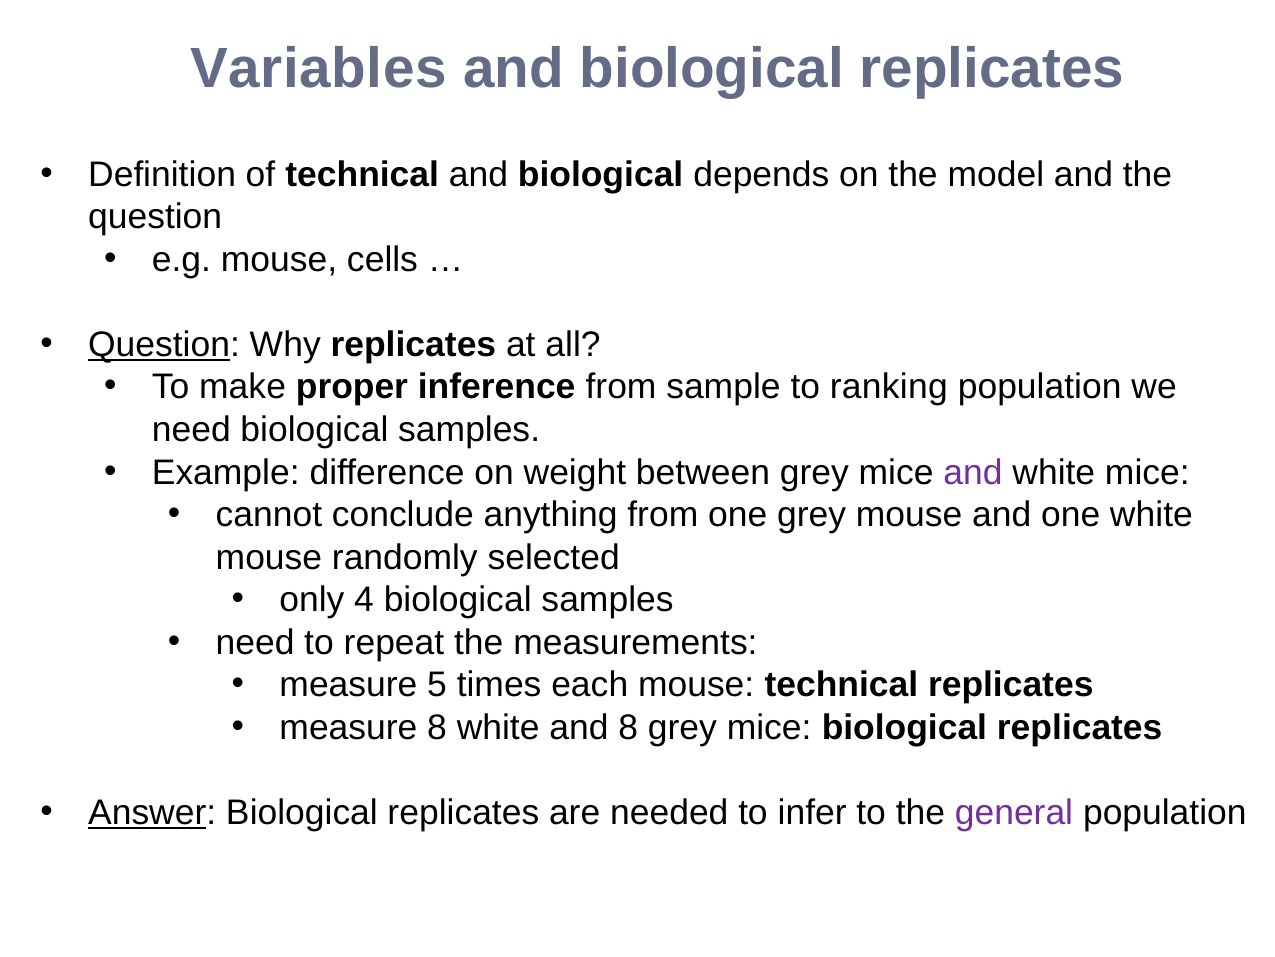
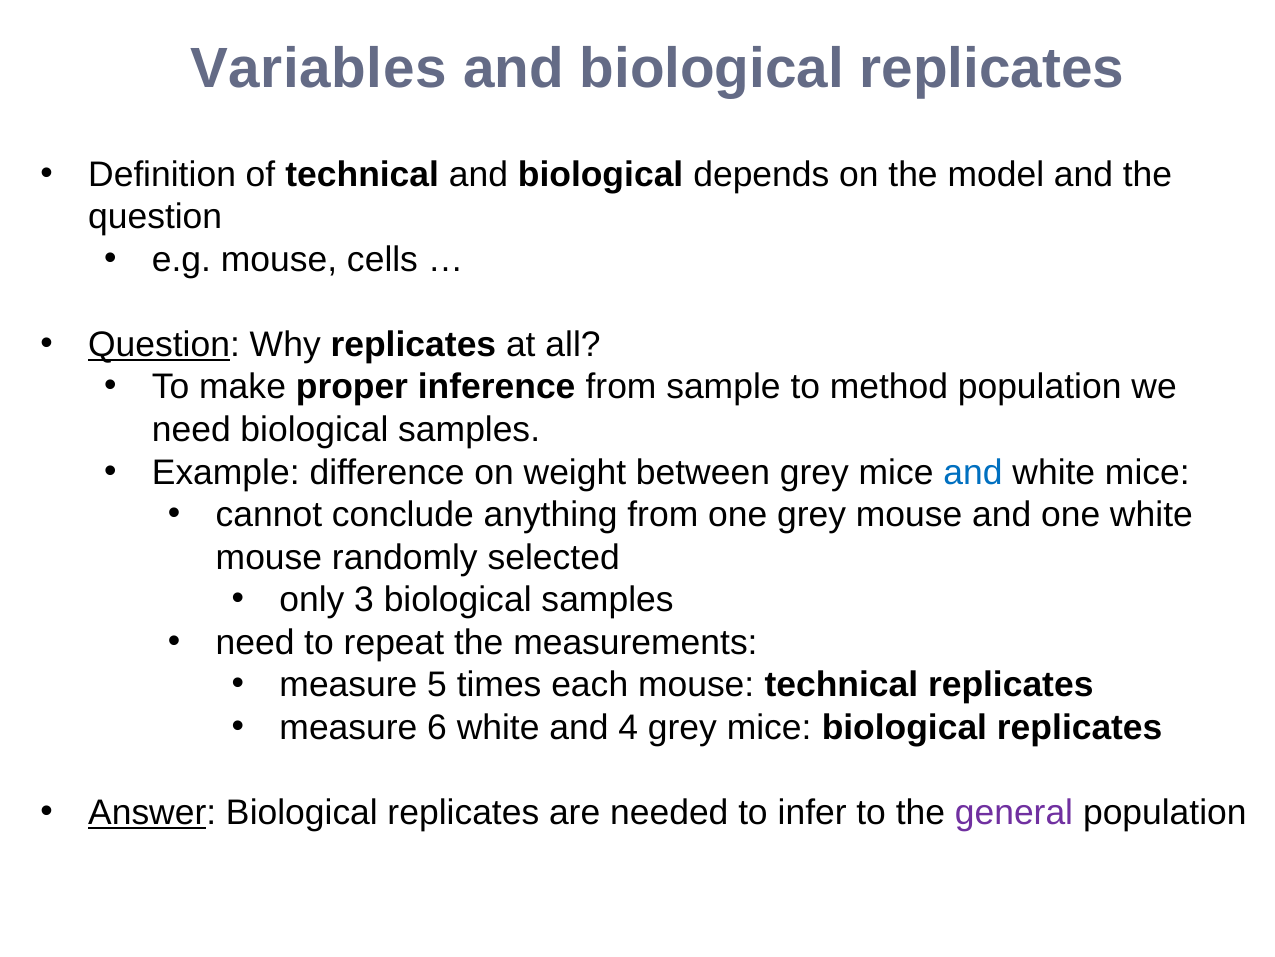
ranking: ranking -> method (889, 387)
and colour: purple -> blue (973, 472)
4: 4 -> 3 (364, 600)
measure 8: 8 -> 6 (437, 727)
and 8: 8 -> 4 (628, 727)
